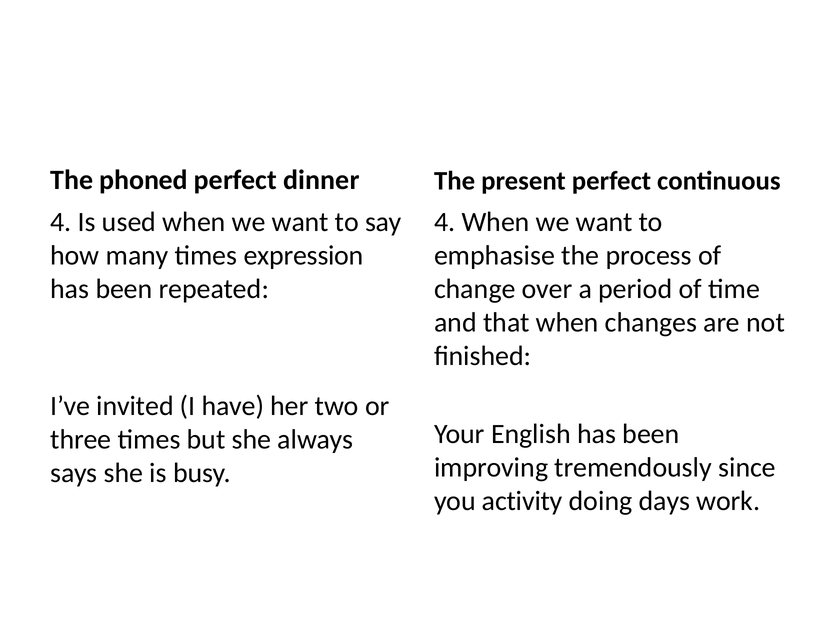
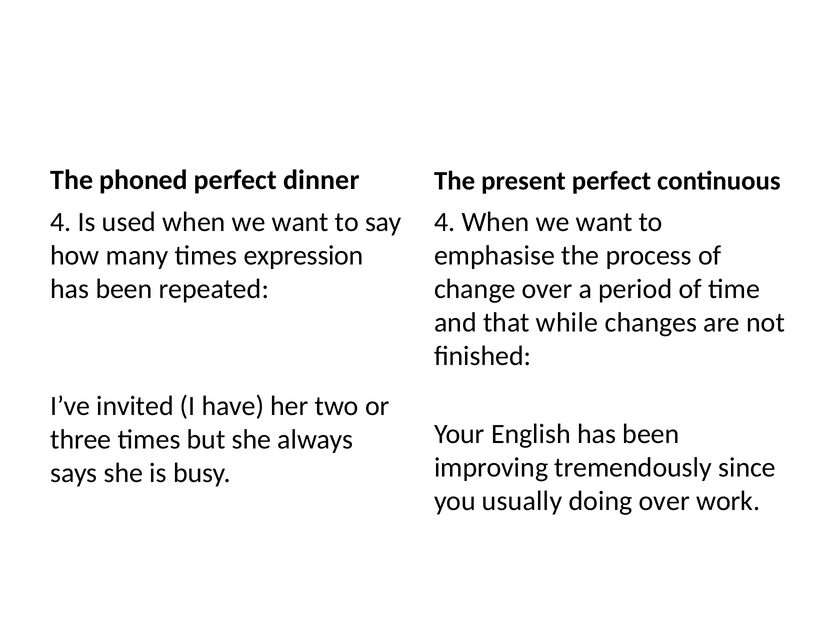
that when: when -> while (567, 323)
activity: activity -> usually (522, 502)
doing days: days -> over (664, 502)
